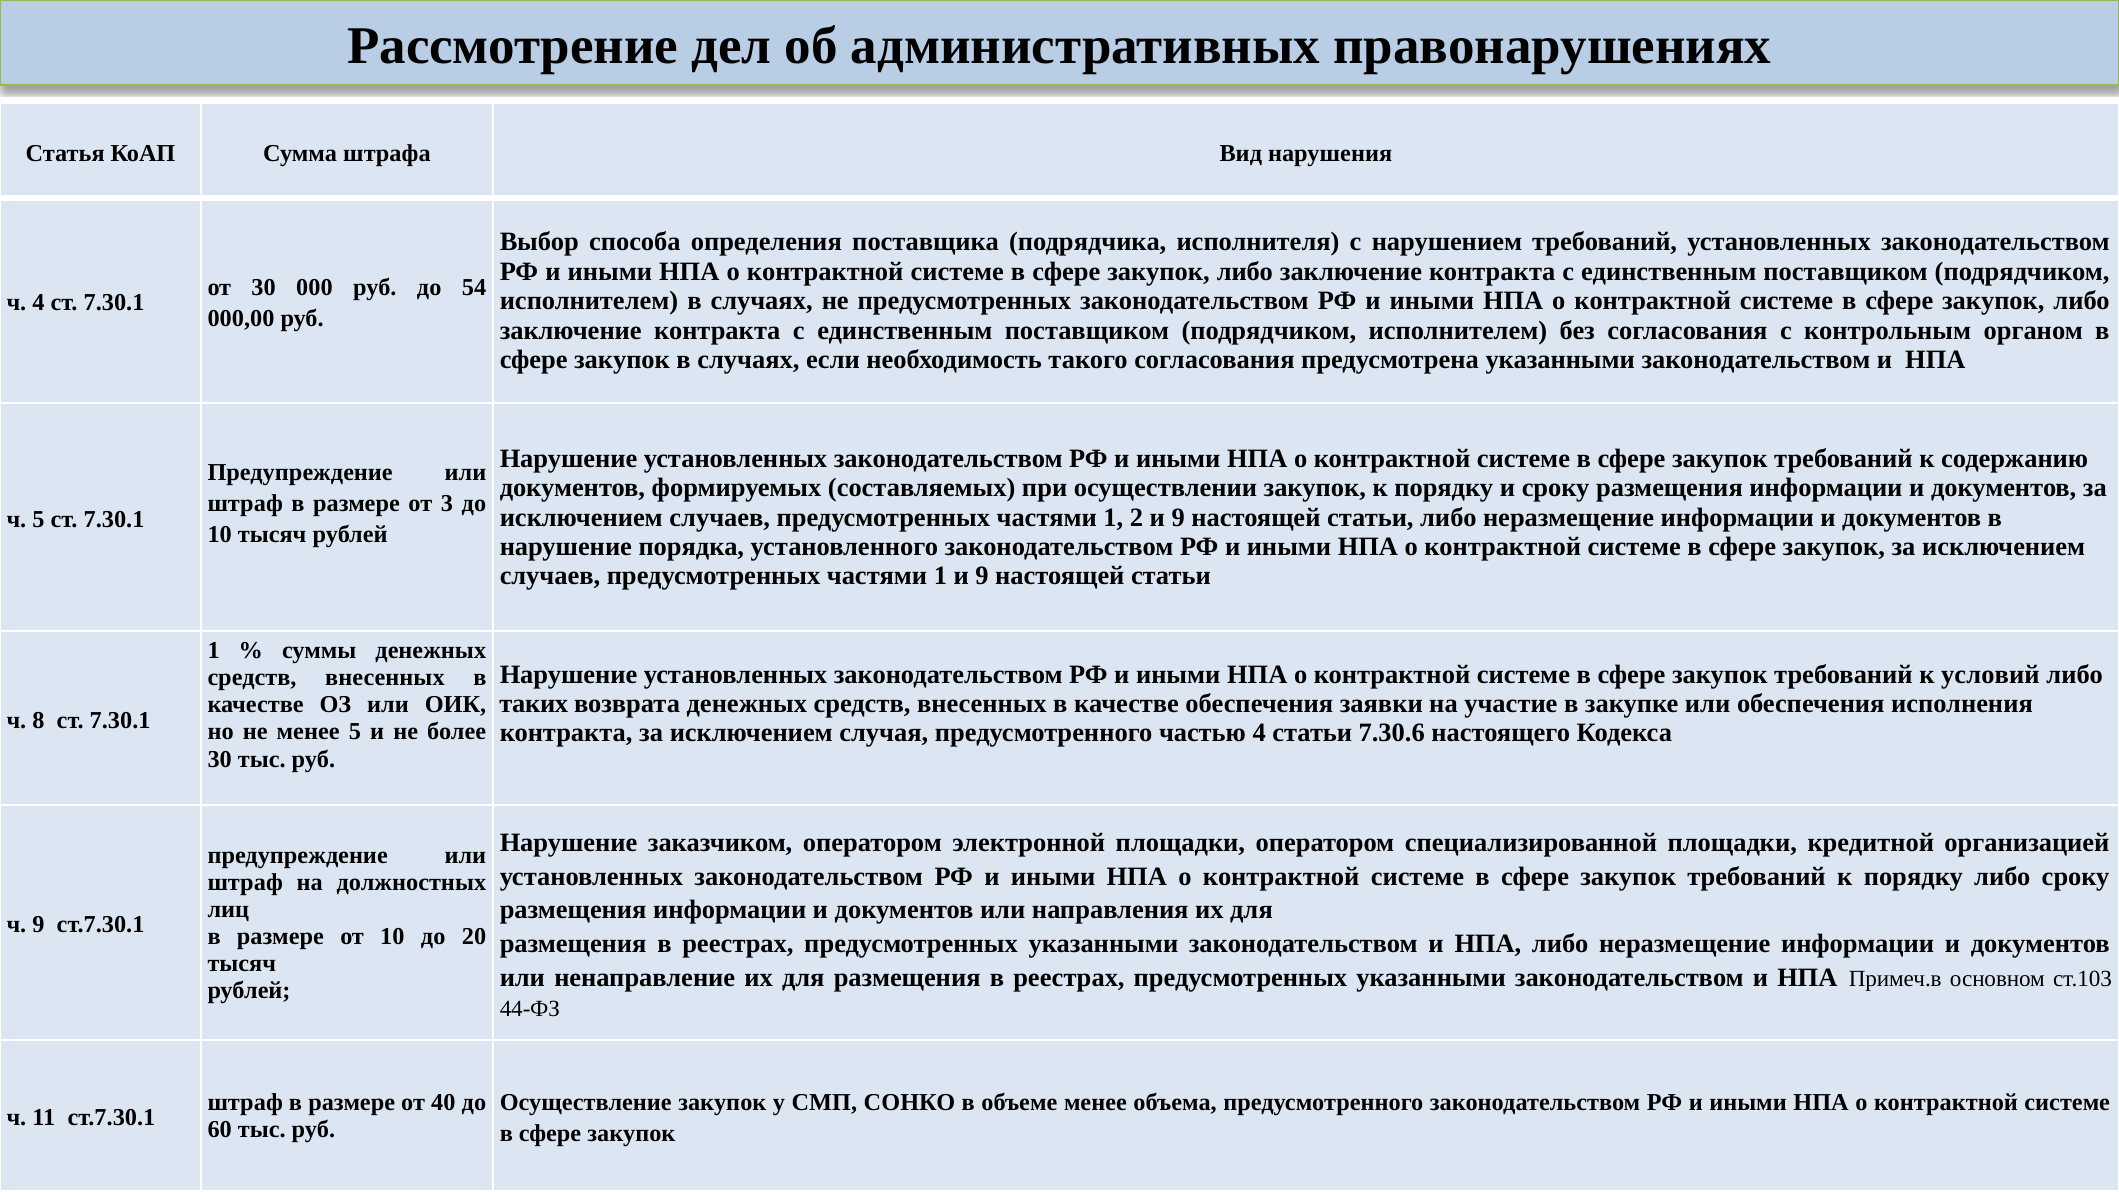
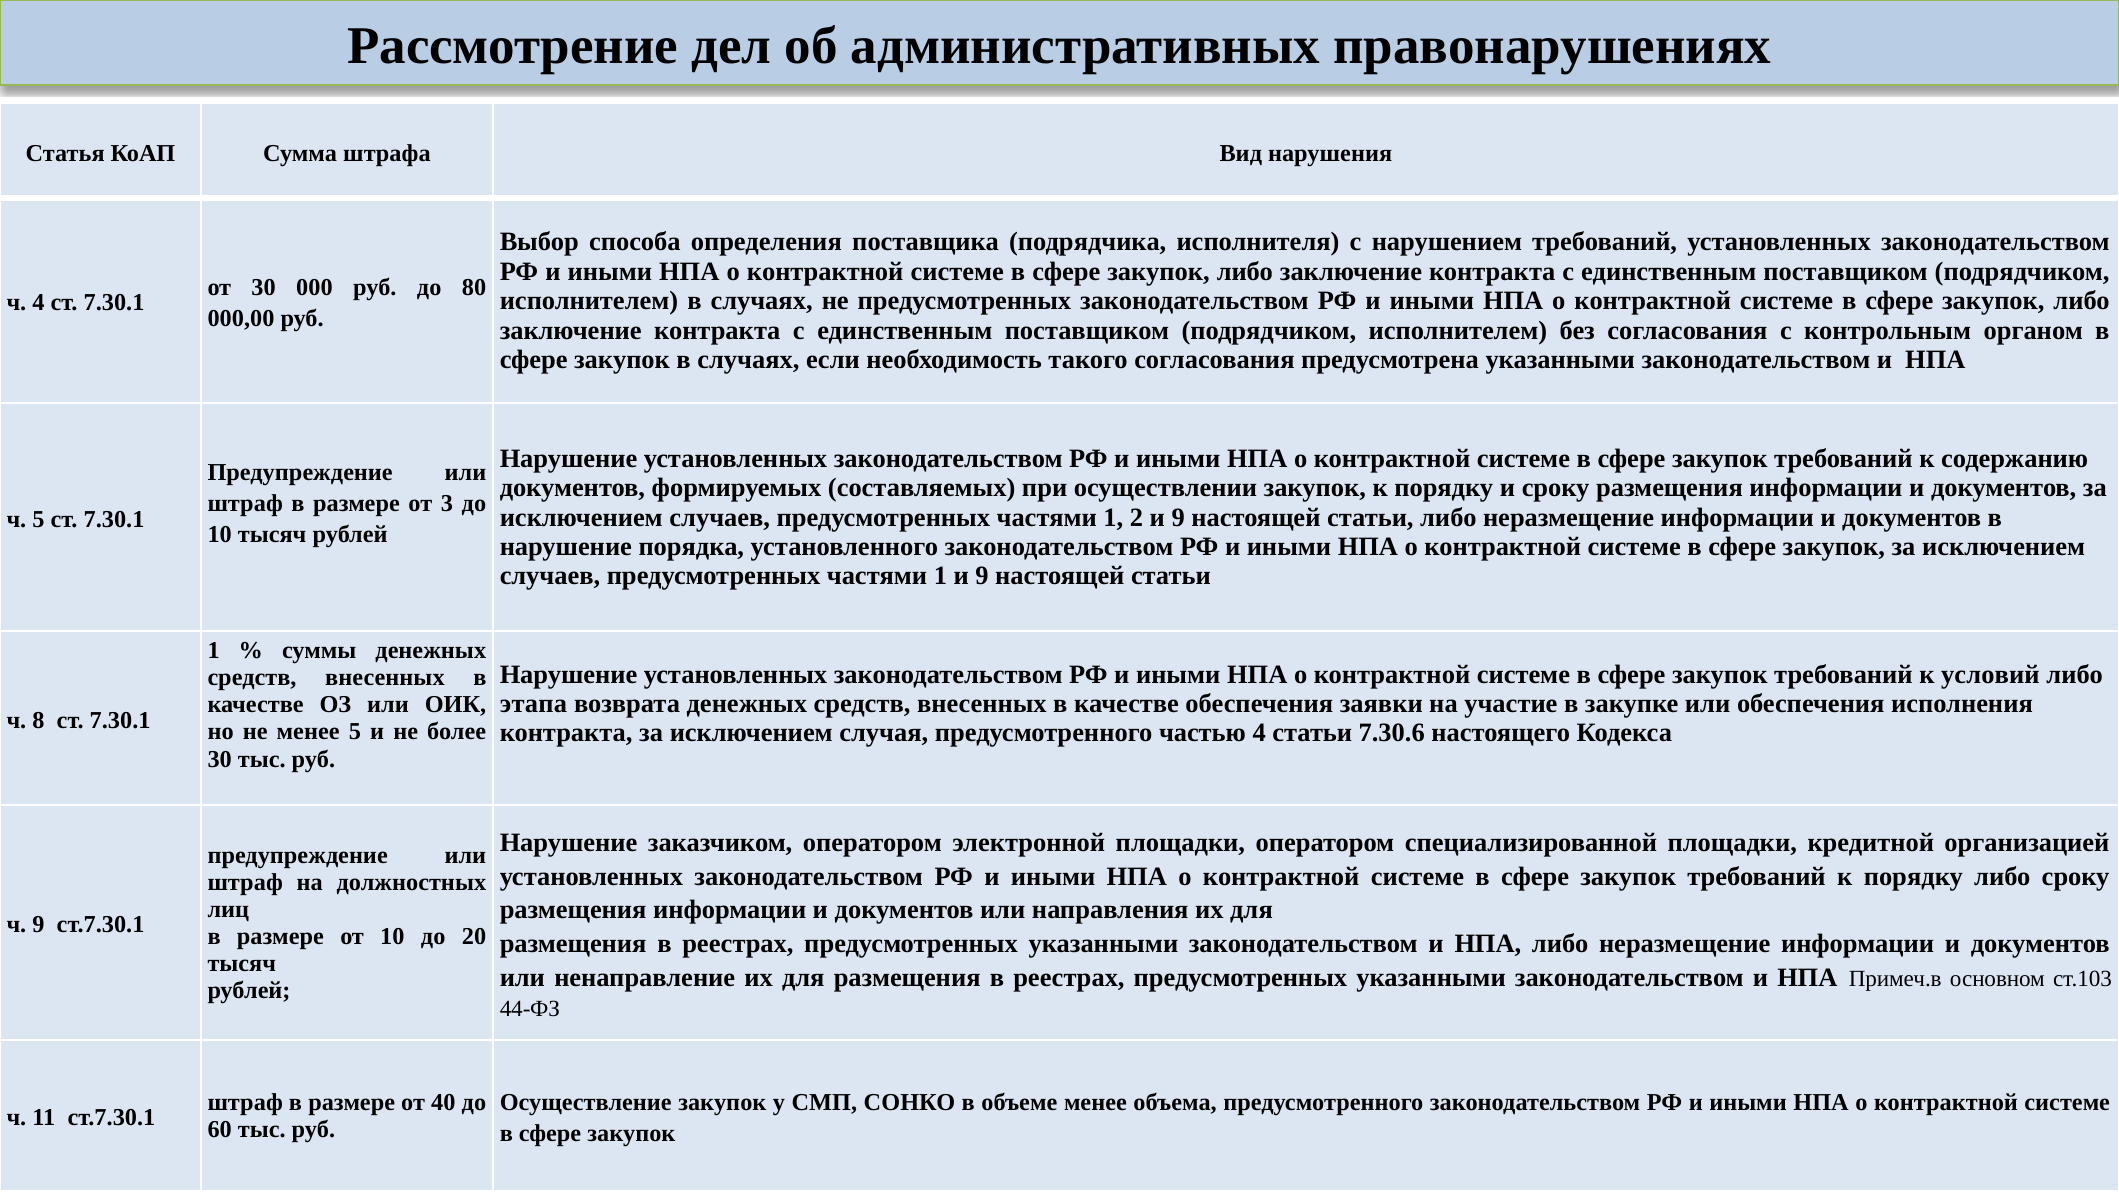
54: 54 -> 80 (474, 287)
таких: таких -> этапа (534, 704)
